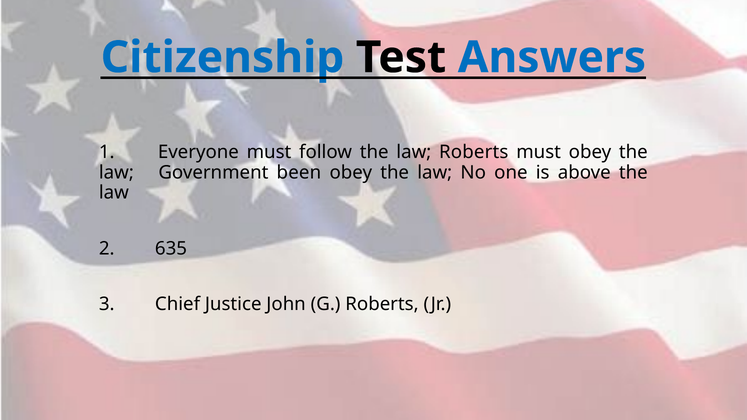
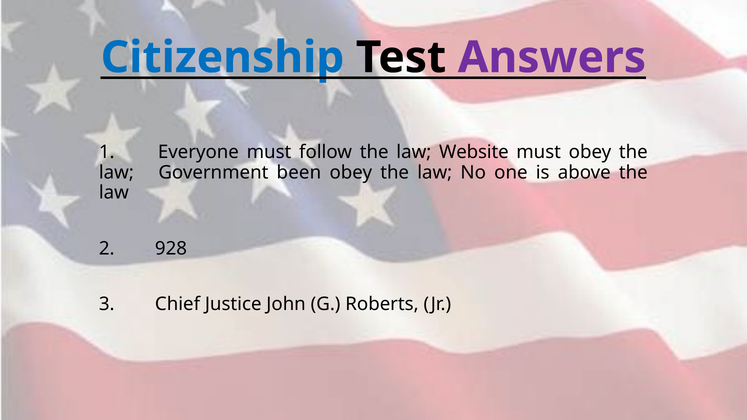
Answers colour: blue -> purple (552, 58)
law Roberts: Roberts -> Website (474, 152)
635: 635 -> 928 (171, 249)
